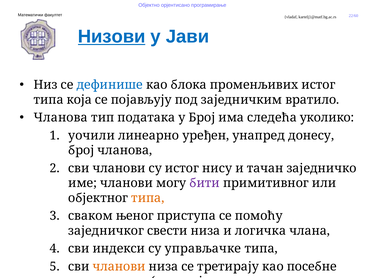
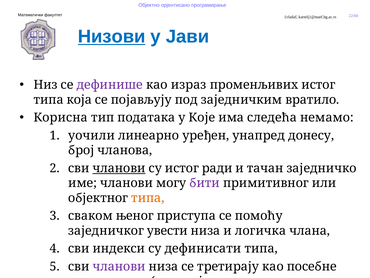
дефинише colour: blue -> purple (110, 85)
блока: блока -> израз (189, 85)
Чланова: Чланова -> Корисна (61, 117)
у Број: Број -> Које (202, 117)
уколико: уколико -> немамо (327, 117)
чланови underline: none -> present (119, 168)
нису: нису -> ради (217, 168)
свести: свести -> увести (167, 230)
управљачке: управљачке -> дефинисати (203, 248)
чланови colour: orange -> purple (119, 266)
